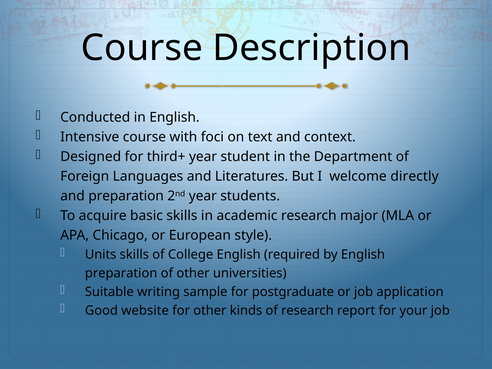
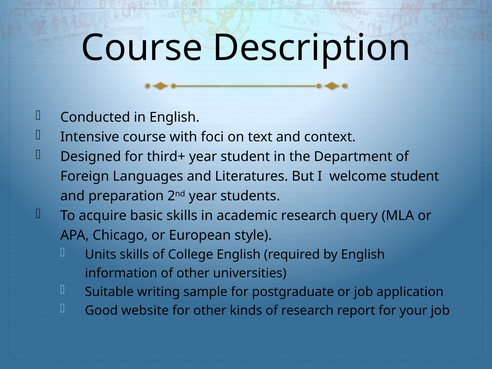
welcome directly: directly -> student (415, 176)
major: major -> query (359, 216)
preparation: preparation -> information (121, 273)
